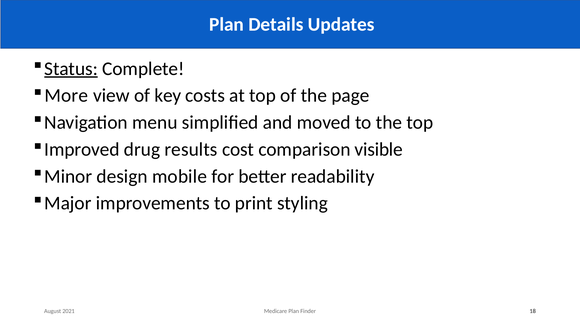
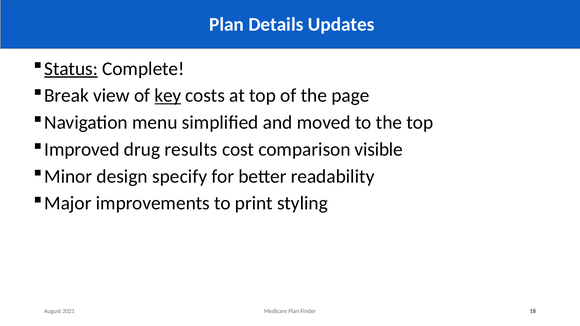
More: More -> Break (67, 96)
key underline: none -> present (168, 96)
mobile: mobile -> specify (180, 176)
